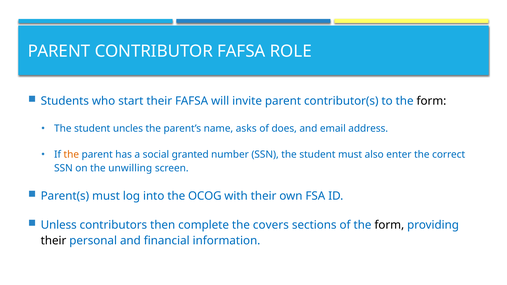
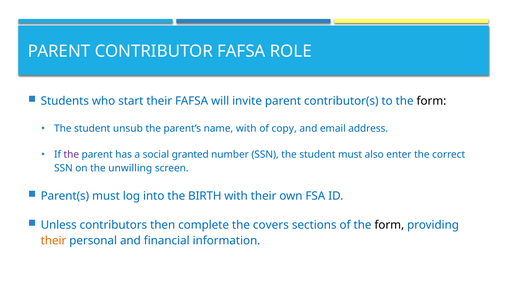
uncles: uncles -> unsub (128, 128)
name asks: asks -> with (246, 128)
does: does -> copy (284, 128)
the colour: orange -> purple (71, 155)
OCOG: OCOG -> BIRTH (205, 196)
their colour: black -> orange (54, 241)
